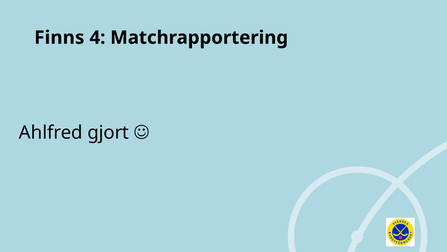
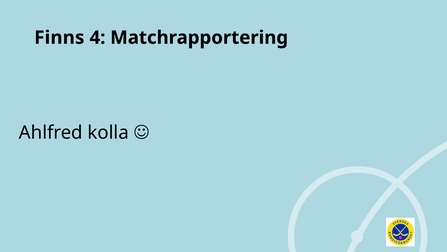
gjort: gjort -> kolla (108, 132)
